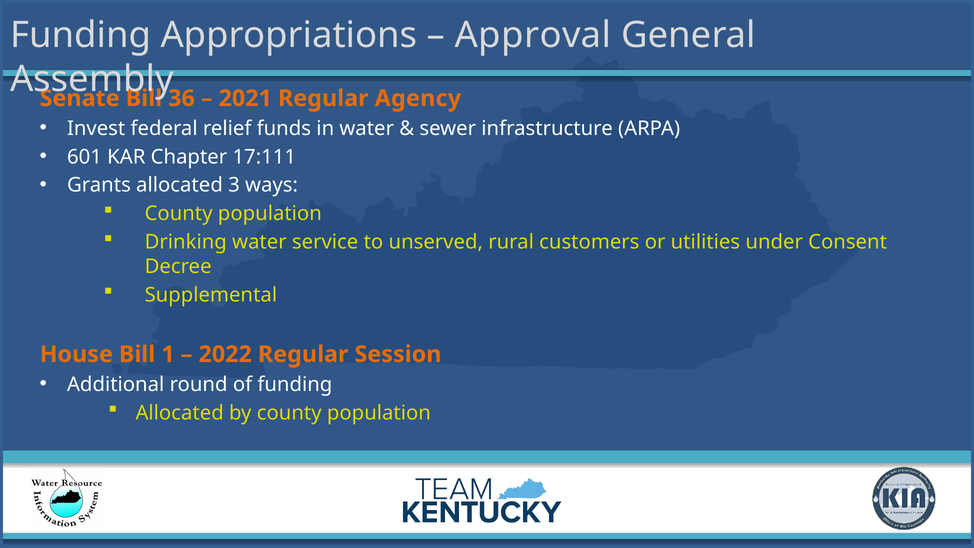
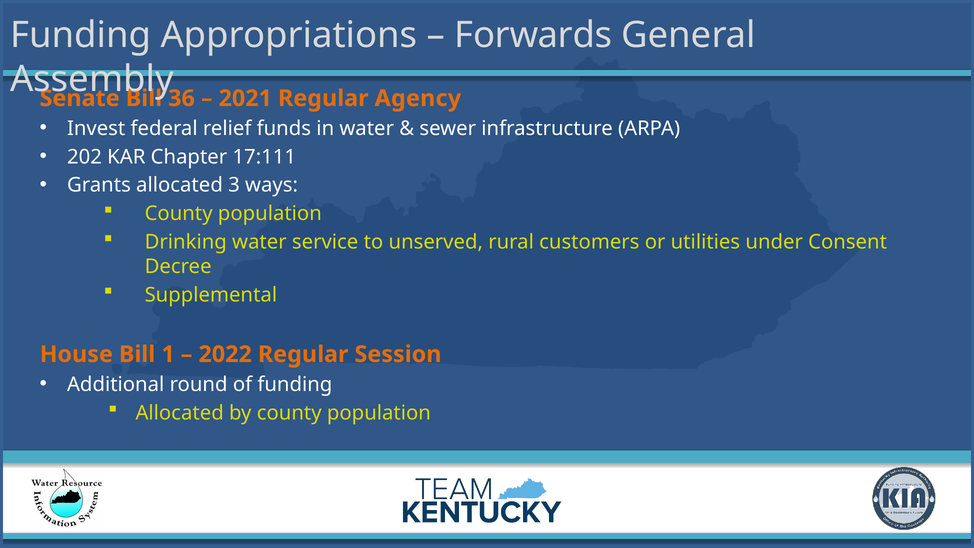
Approval: Approval -> Forwards (533, 35)
601: 601 -> 202 (85, 157)
